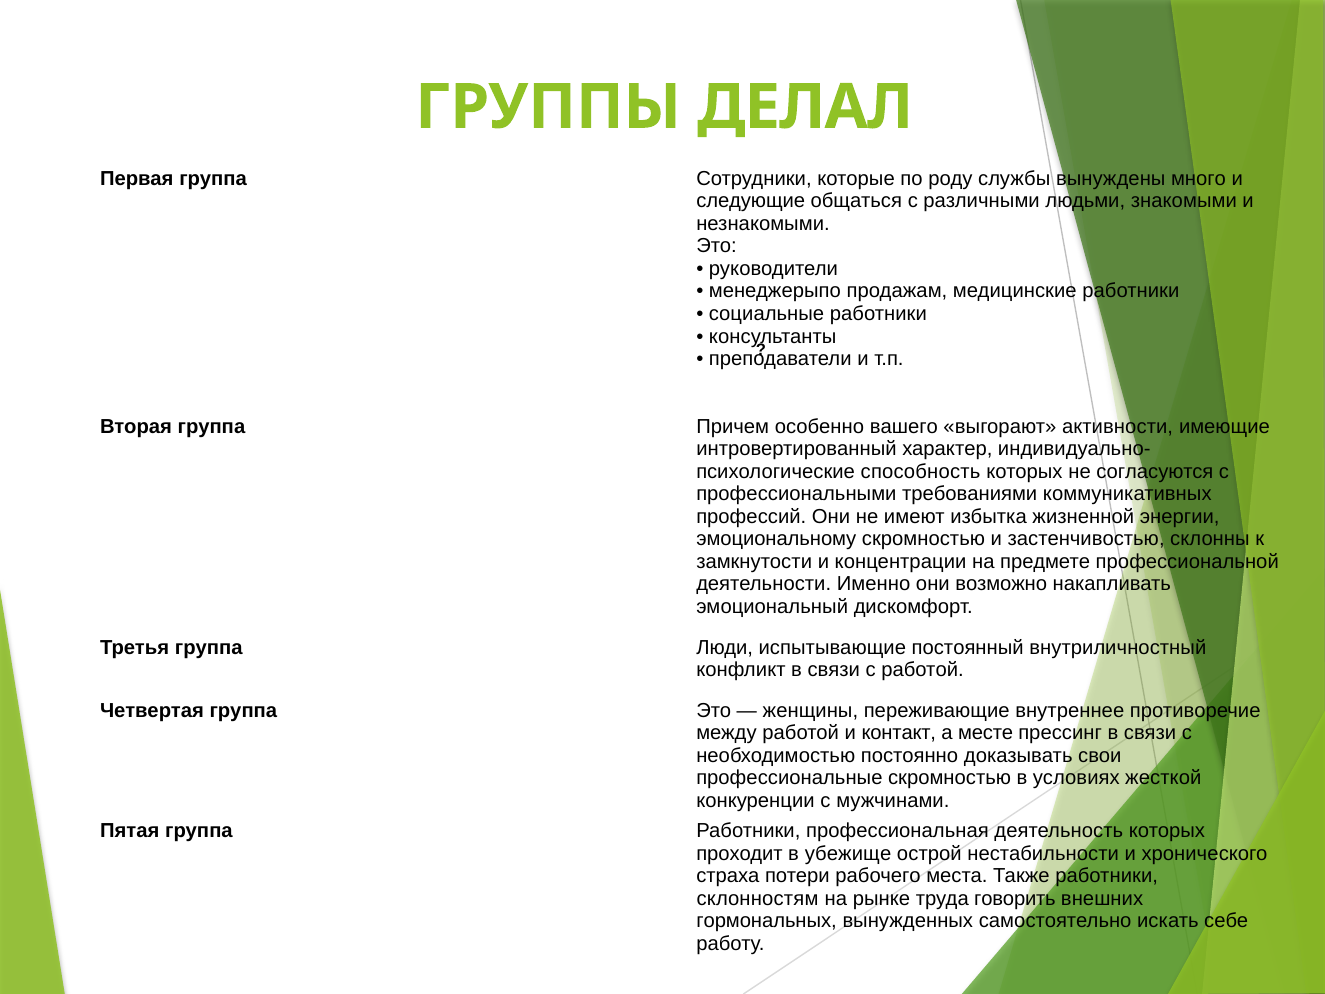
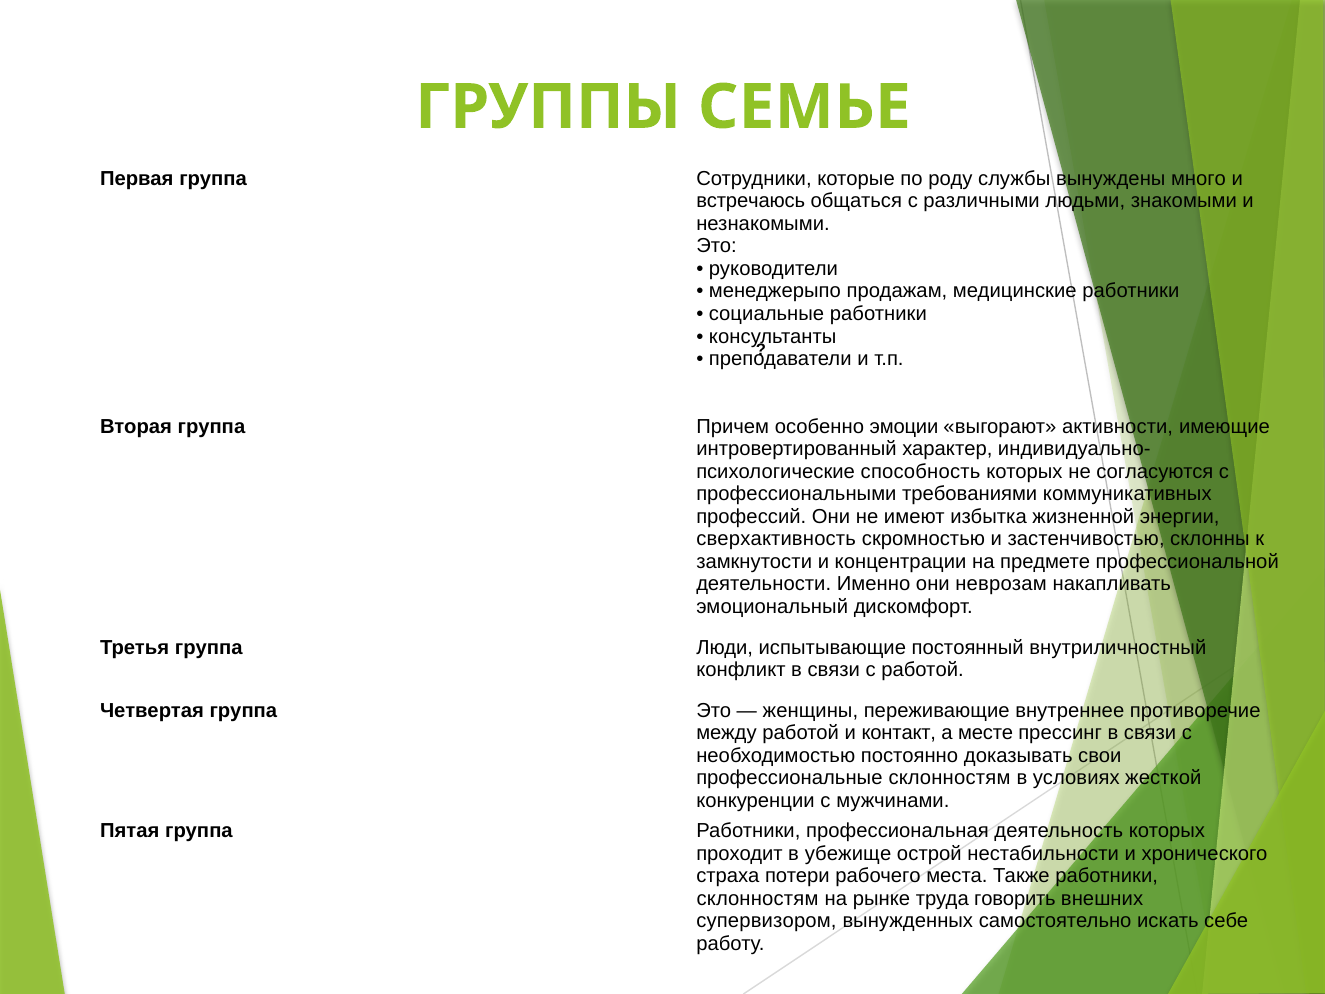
ДЕЛАЛ: ДЕЛАЛ -> СЕМЬЕ (804, 107)
следующие: следующие -> встречаюсь (751, 201)
вашего: вашего -> эмоции (904, 426)
эмоциональному: эмоциональному -> сверхактивность (776, 539)
возможно: возможно -> неврозам (1001, 584)
профессиональные скромностью: скромностью -> склонностям (949, 778)
гормональных: гормональных -> супервизором (766, 921)
